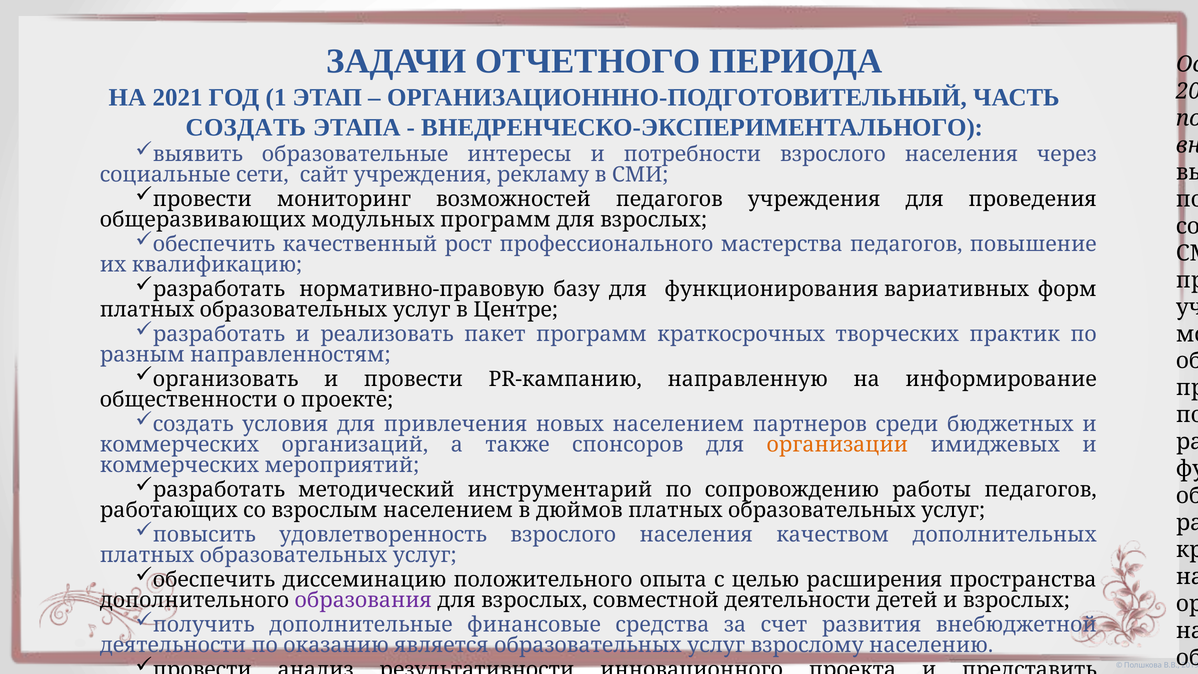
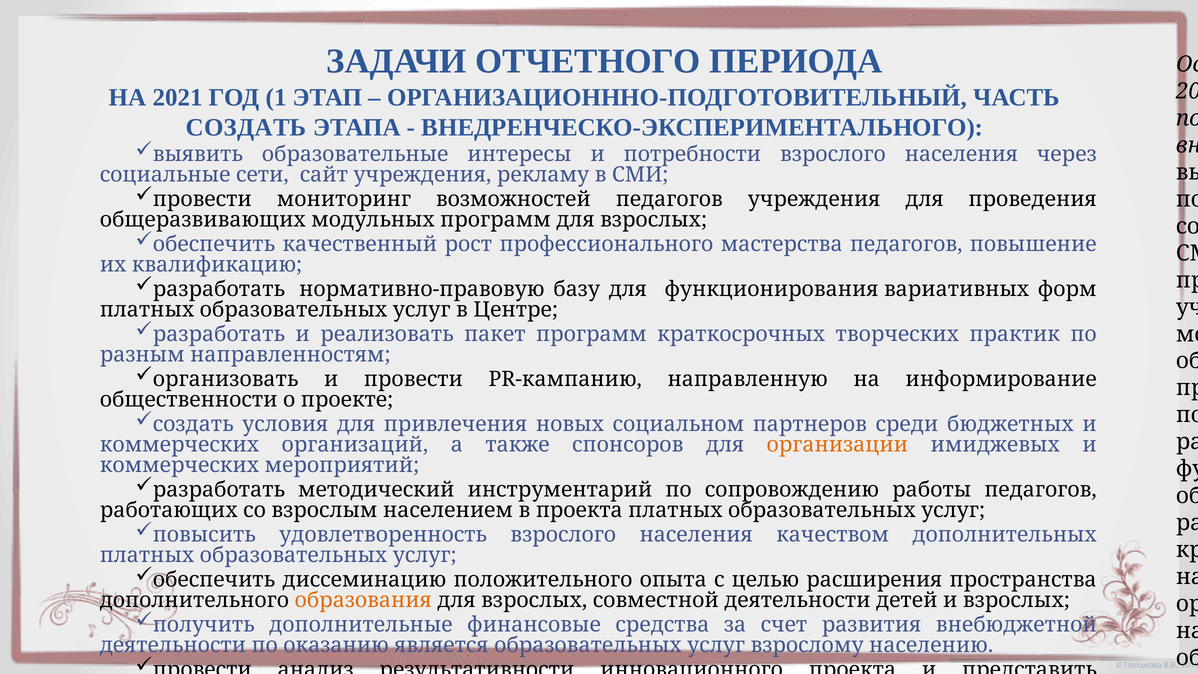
новых населением: населением -> социальном (678, 424)
в дюймов: дюймов -> проекта (579, 510)
образования colour: purple -> orange (363, 600)
